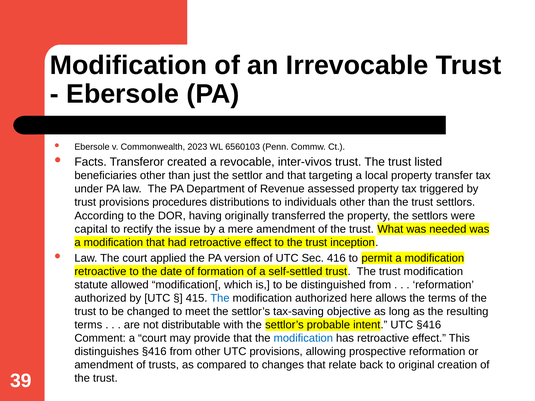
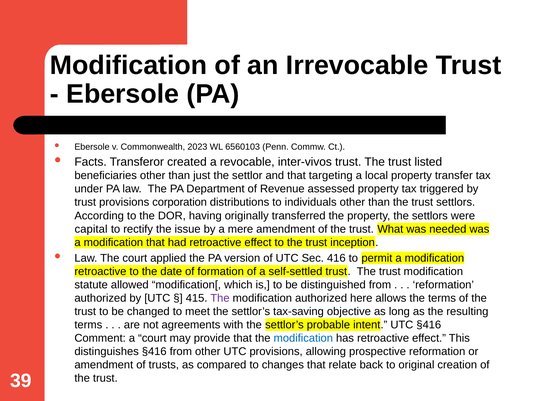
procedures: procedures -> corporation (180, 202)
The colour: blue -> purple (220, 298)
distributable: distributable -> agreements (191, 325)
